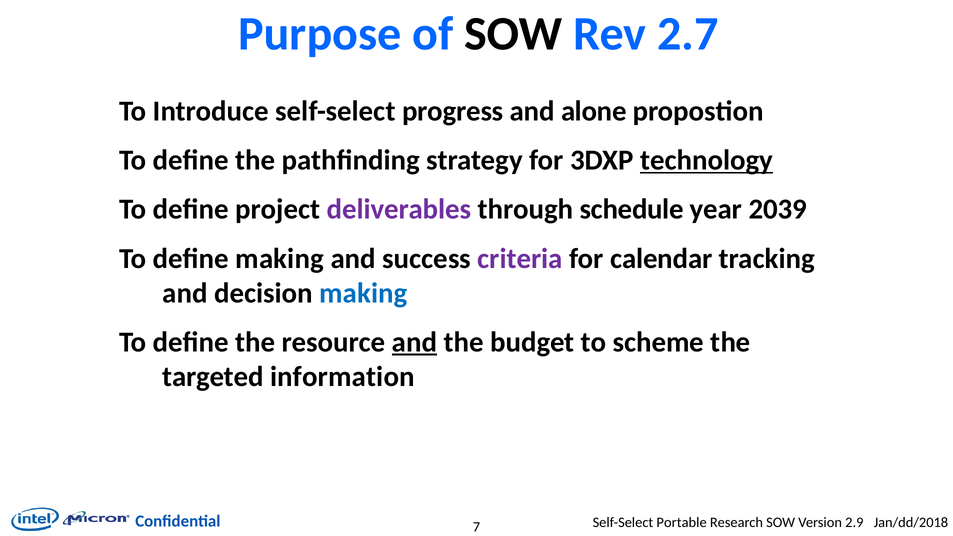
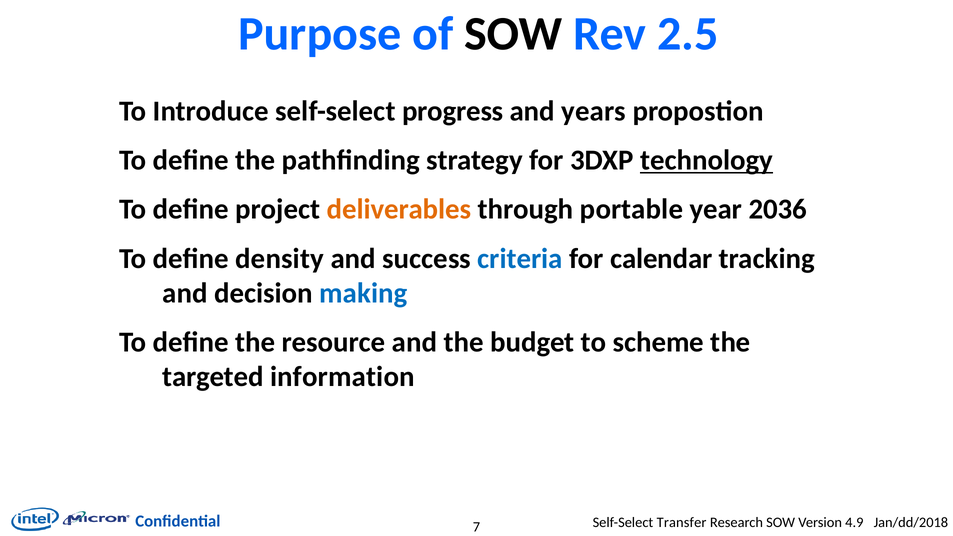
2.7: 2.7 -> 2.5 (688, 34)
alone: alone -> years (594, 111)
deliverables colour: purple -> orange (399, 210)
schedule: schedule -> portable (632, 210)
2039: 2039 -> 2036 (778, 210)
define making: making -> density (280, 259)
criteria colour: purple -> blue (520, 259)
and underline: present -> none (414, 342)
Portable: Portable -> Transfer (682, 523)
2.9: 2.9 -> 4.9 (854, 523)
